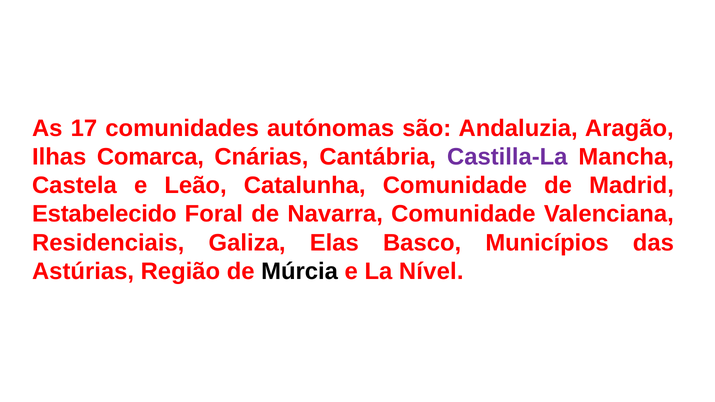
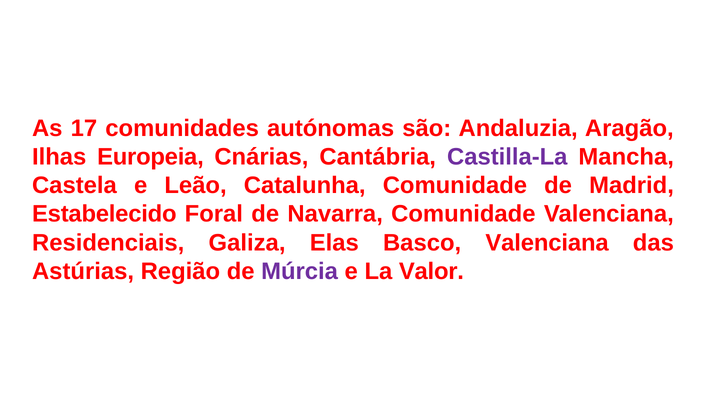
Comarca: Comarca -> Europeia (150, 157)
Basco Municípios: Municípios -> Valenciana (547, 243)
Múrcia colour: black -> purple (300, 271)
Nível: Nível -> Valor (431, 271)
